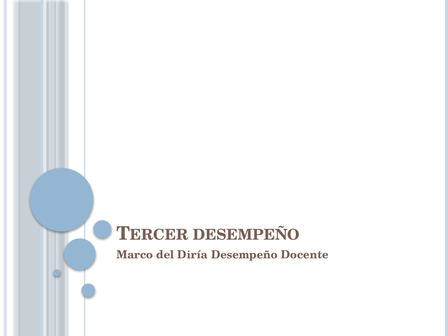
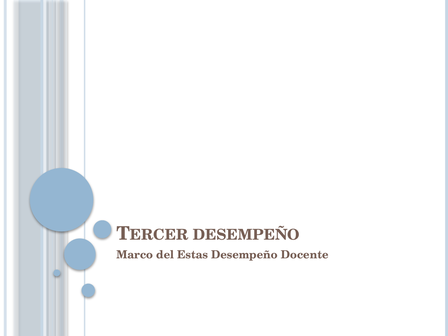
Diría: Diría -> Estas (193, 255)
